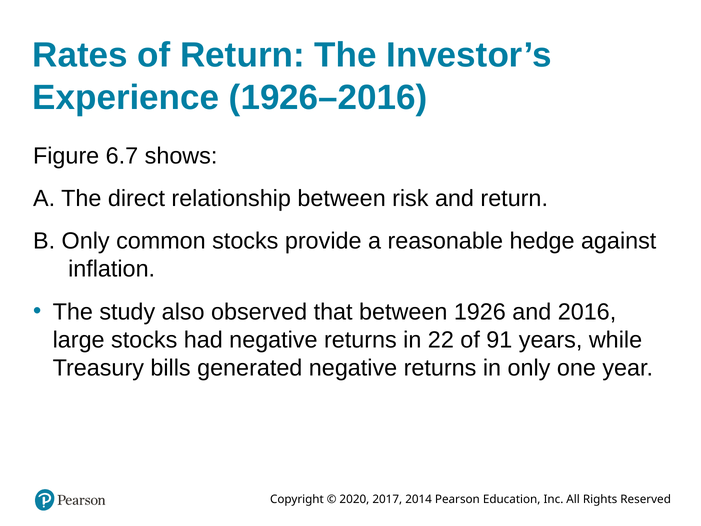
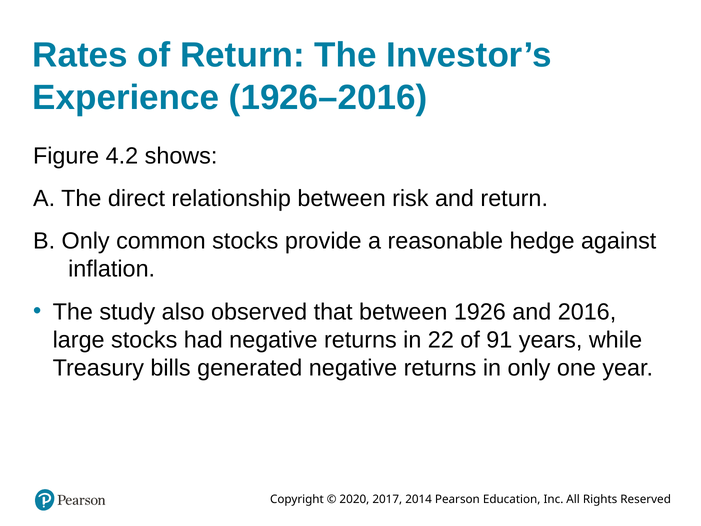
6.7: 6.7 -> 4.2 (122, 156)
